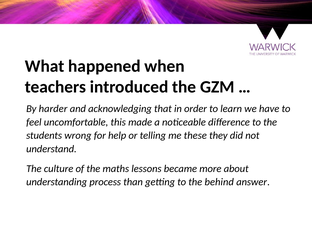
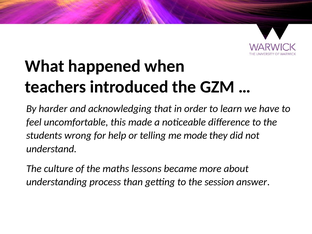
these: these -> mode (195, 135)
behind: behind -> session (219, 182)
